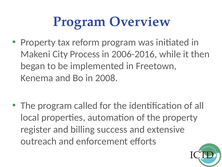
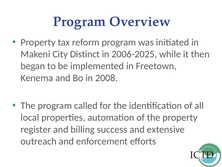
Process: Process -> Distinct (85, 54)
2006-2016: 2006-2016 -> 2006-2025 (134, 54)
